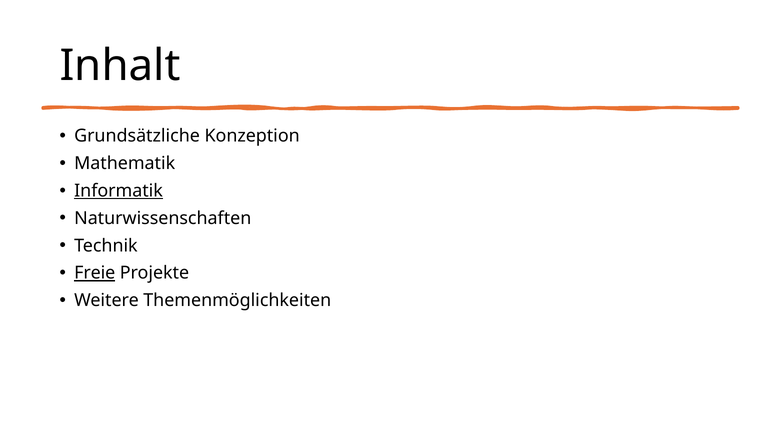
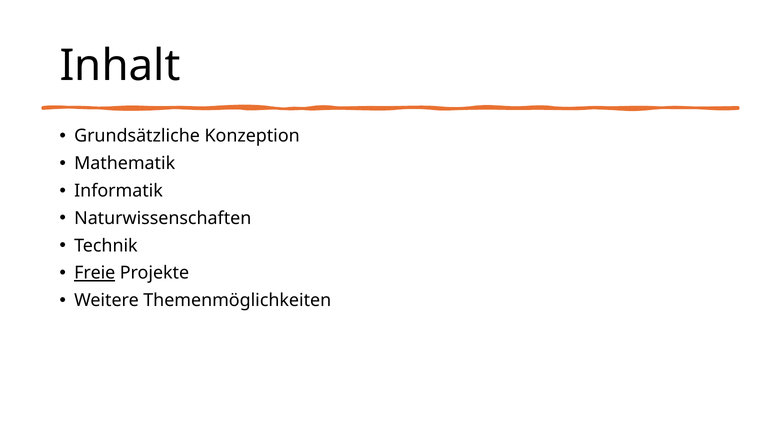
Informatik underline: present -> none (119, 191)
